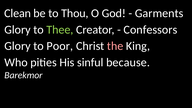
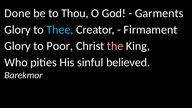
Clean: Clean -> Done (17, 13)
Thee colour: light green -> light blue (60, 30)
Confessors: Confessors -> Firmament (150, 30)
because: because -> believed (128, 62)
